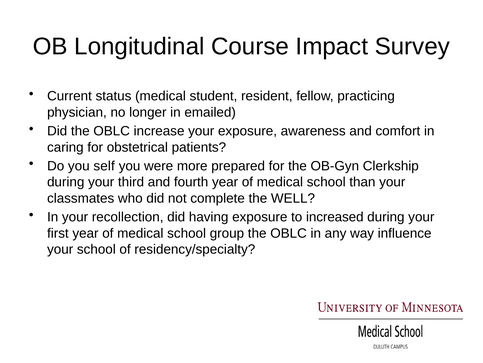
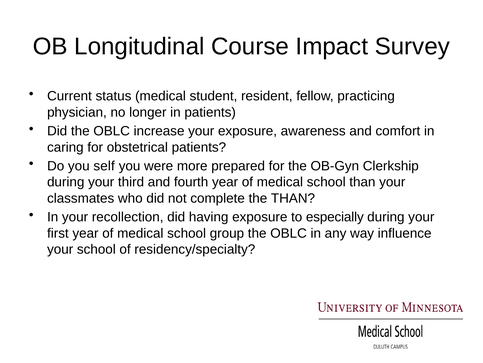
in emailed: emailed -> patients (210, 112)
the WELL: WELL -> THAN (293, 198)
increased: increased -> especially (335, 217)
